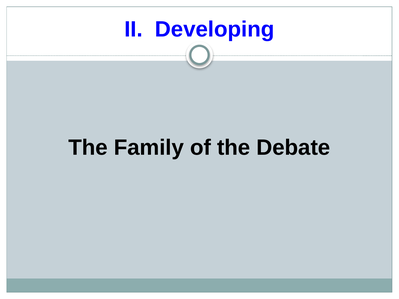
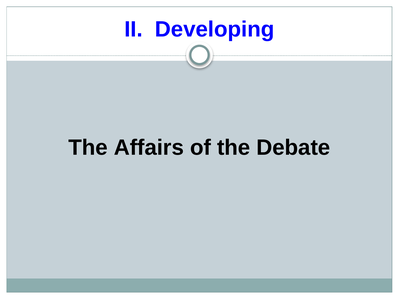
Family: Family -> Affairs (149, 148)
